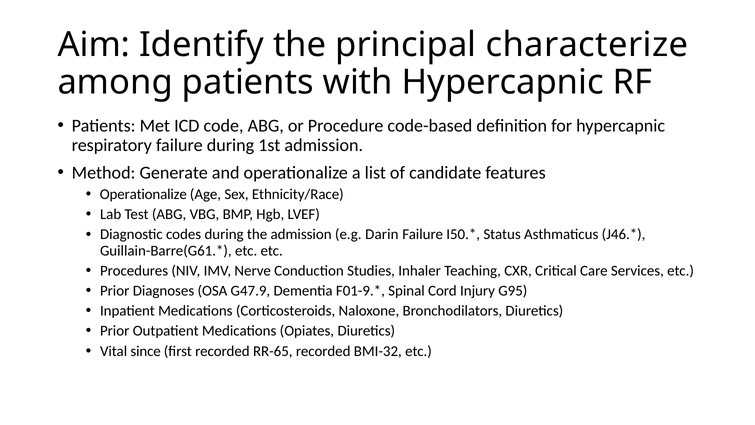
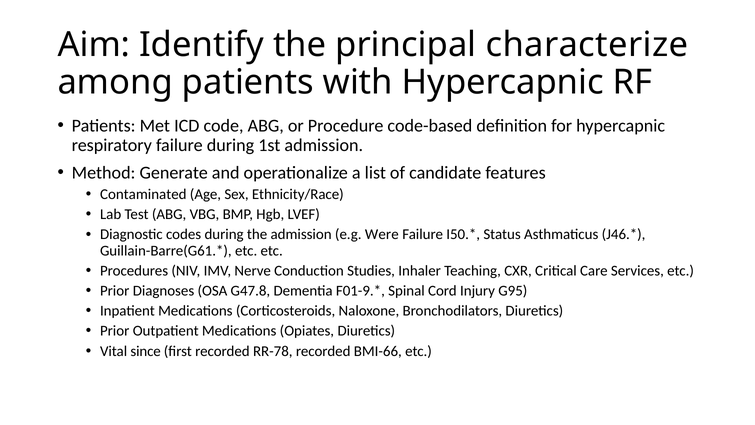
Operationalize: Operationalize -> Contaminated (143, 194)
Darin: Darin -> Were (382, 234)
G47.9: G47.9 -> G47.8 (250, 291)
RR-65: RR-65 -> RR-78 (273, 351)
BMI-32: BMI-32 -> BMI-66 (378, 351)
